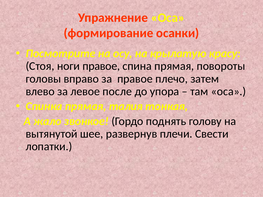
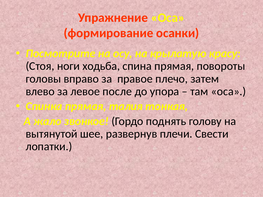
ноги правое: правое -> ходьба (101, 66)
